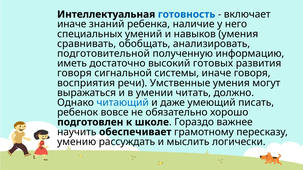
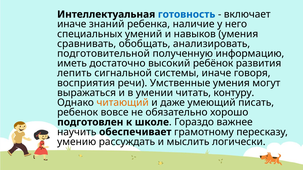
готовых: готовых -> ребёнок (213, 64)
говоря: говоря -> лепить (74, 73)
должно: должно -> контуру (234, 93)
читающий colour: blue -> orange (123, 103)
